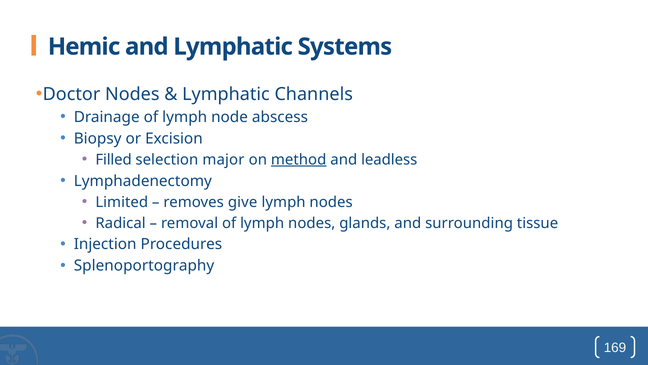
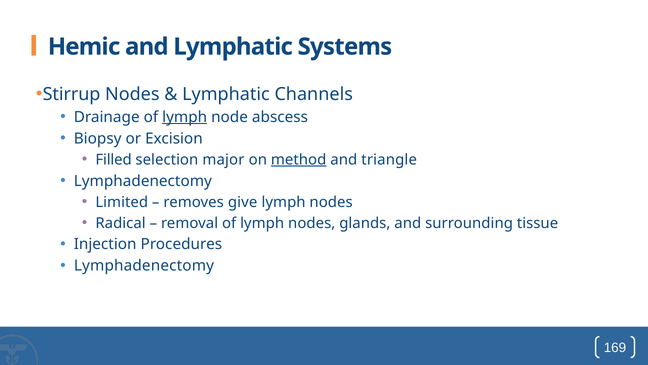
Doctor: Doctor -> Stirrup (72, 94)
lymph underline: none -> present (185, 117)
leadless: leadless -> triangle (389, 159)
Splenoportography: Splenoportography -> Lymphadenectomy (144, 265)
